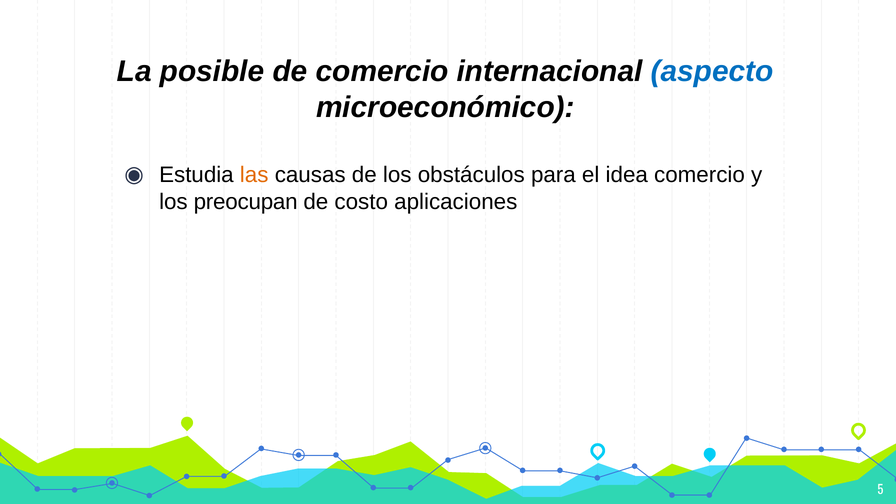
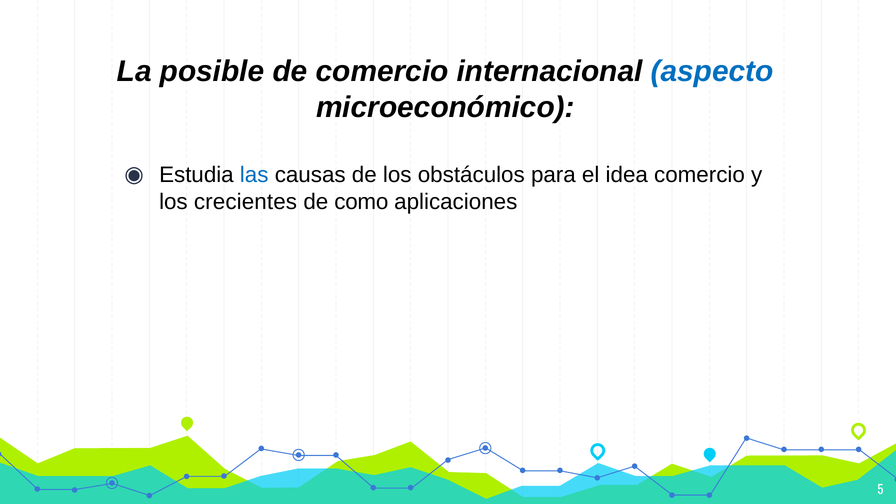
las colour: orange -> blue (254, 175)
preocupan: preocupan -> crecientes (245, 202)
costo: costo -> como (361, 202)
